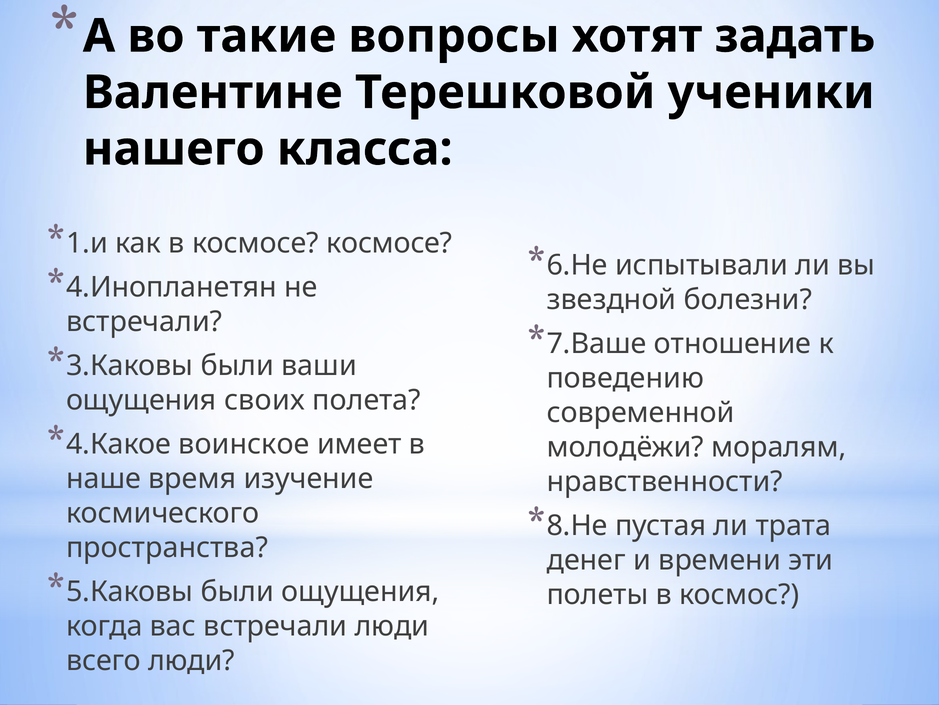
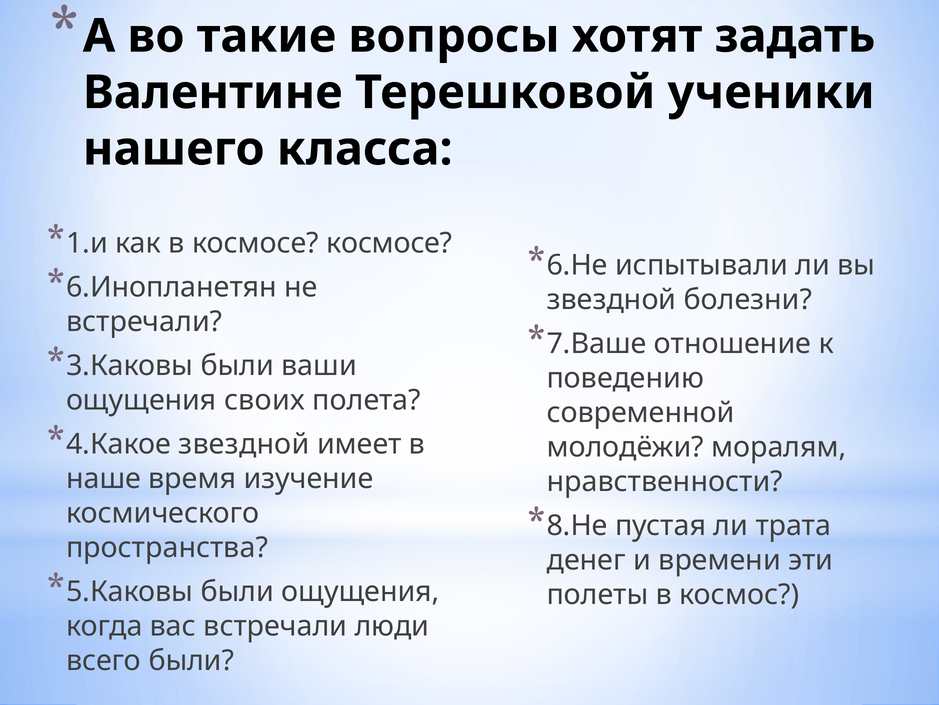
4.Инопланетян: 4.Инопланетян -> 6.Инопланетян (172, 287)
4.Какое воинское: воинское -> звездной (244, 444)
всего люди: люди -> были (191, 660)
